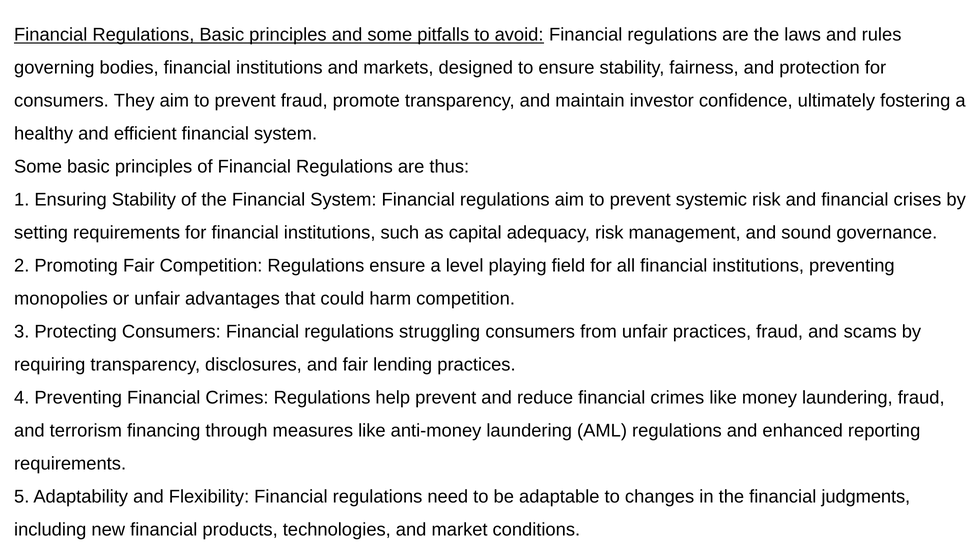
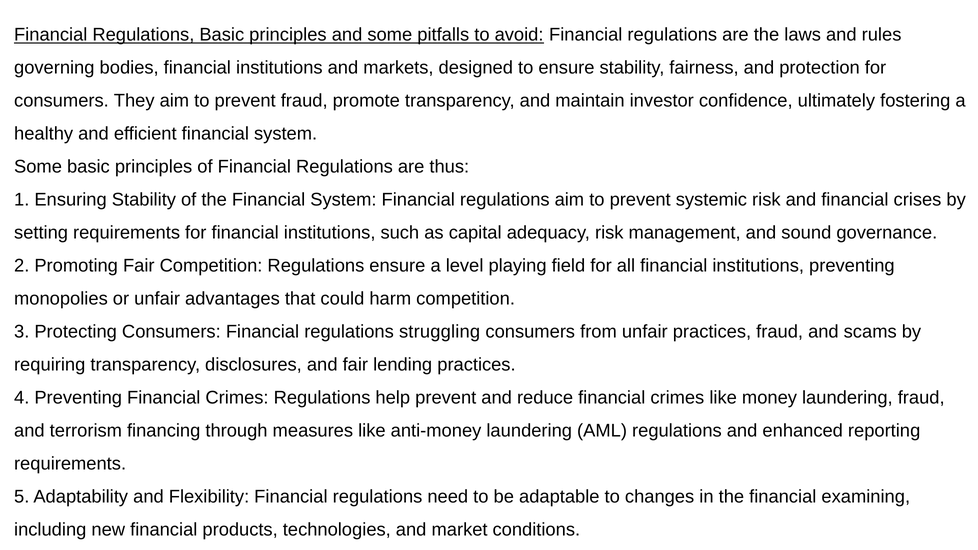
judgments: judgments -> examining (866, 497)
